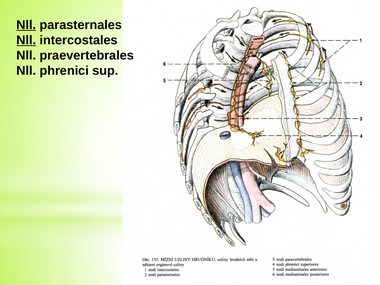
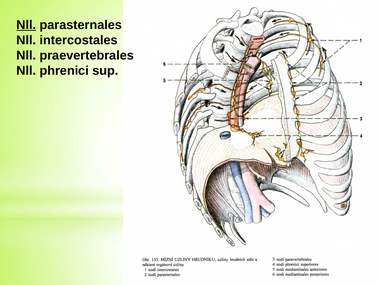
Nll underline: present -> none (26, 40)
